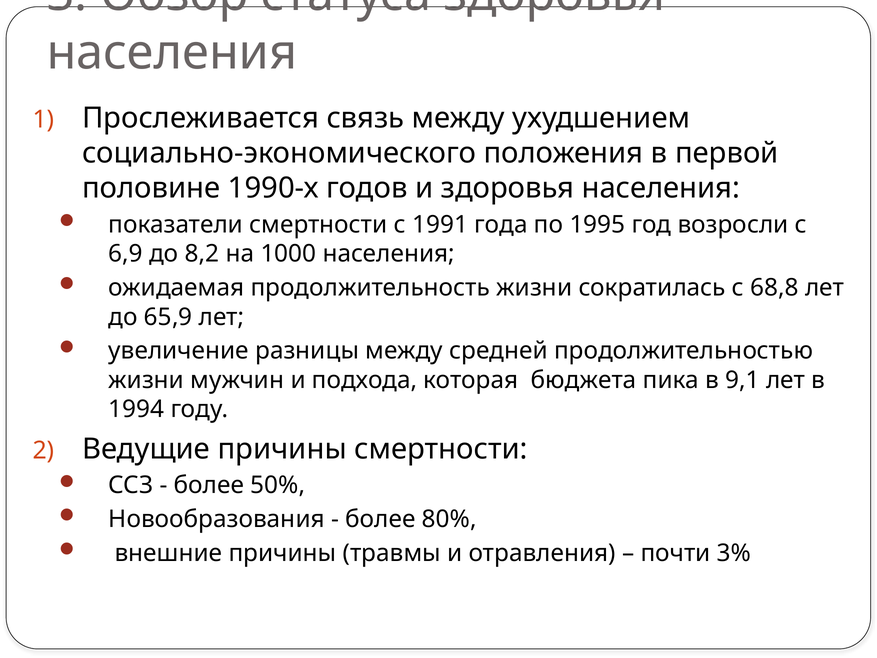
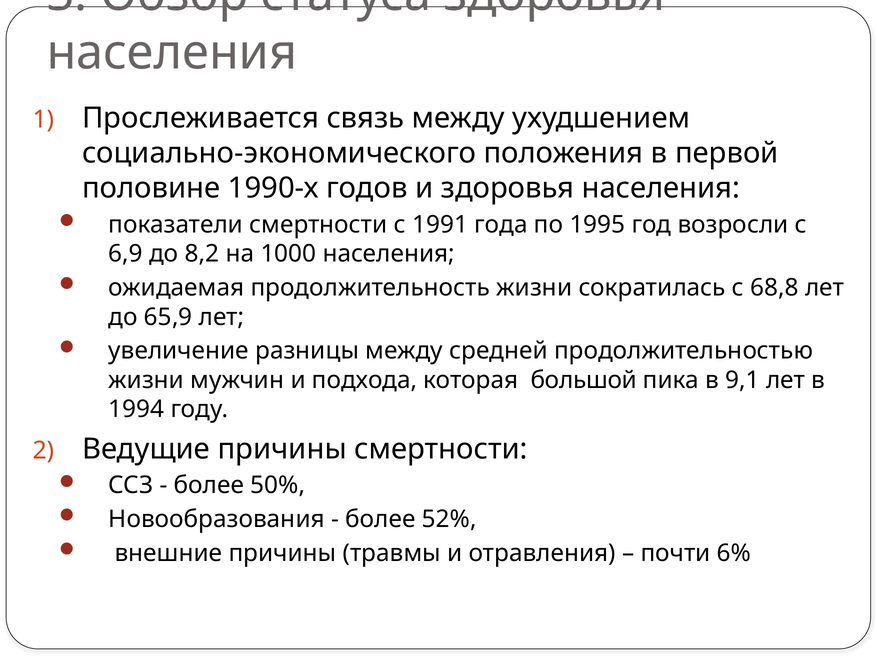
бюджета: бюджета -> большой (584, 380)
80%: 80% -> 52% (449, 519)
3%: 3% -> 6% (734, 553)
